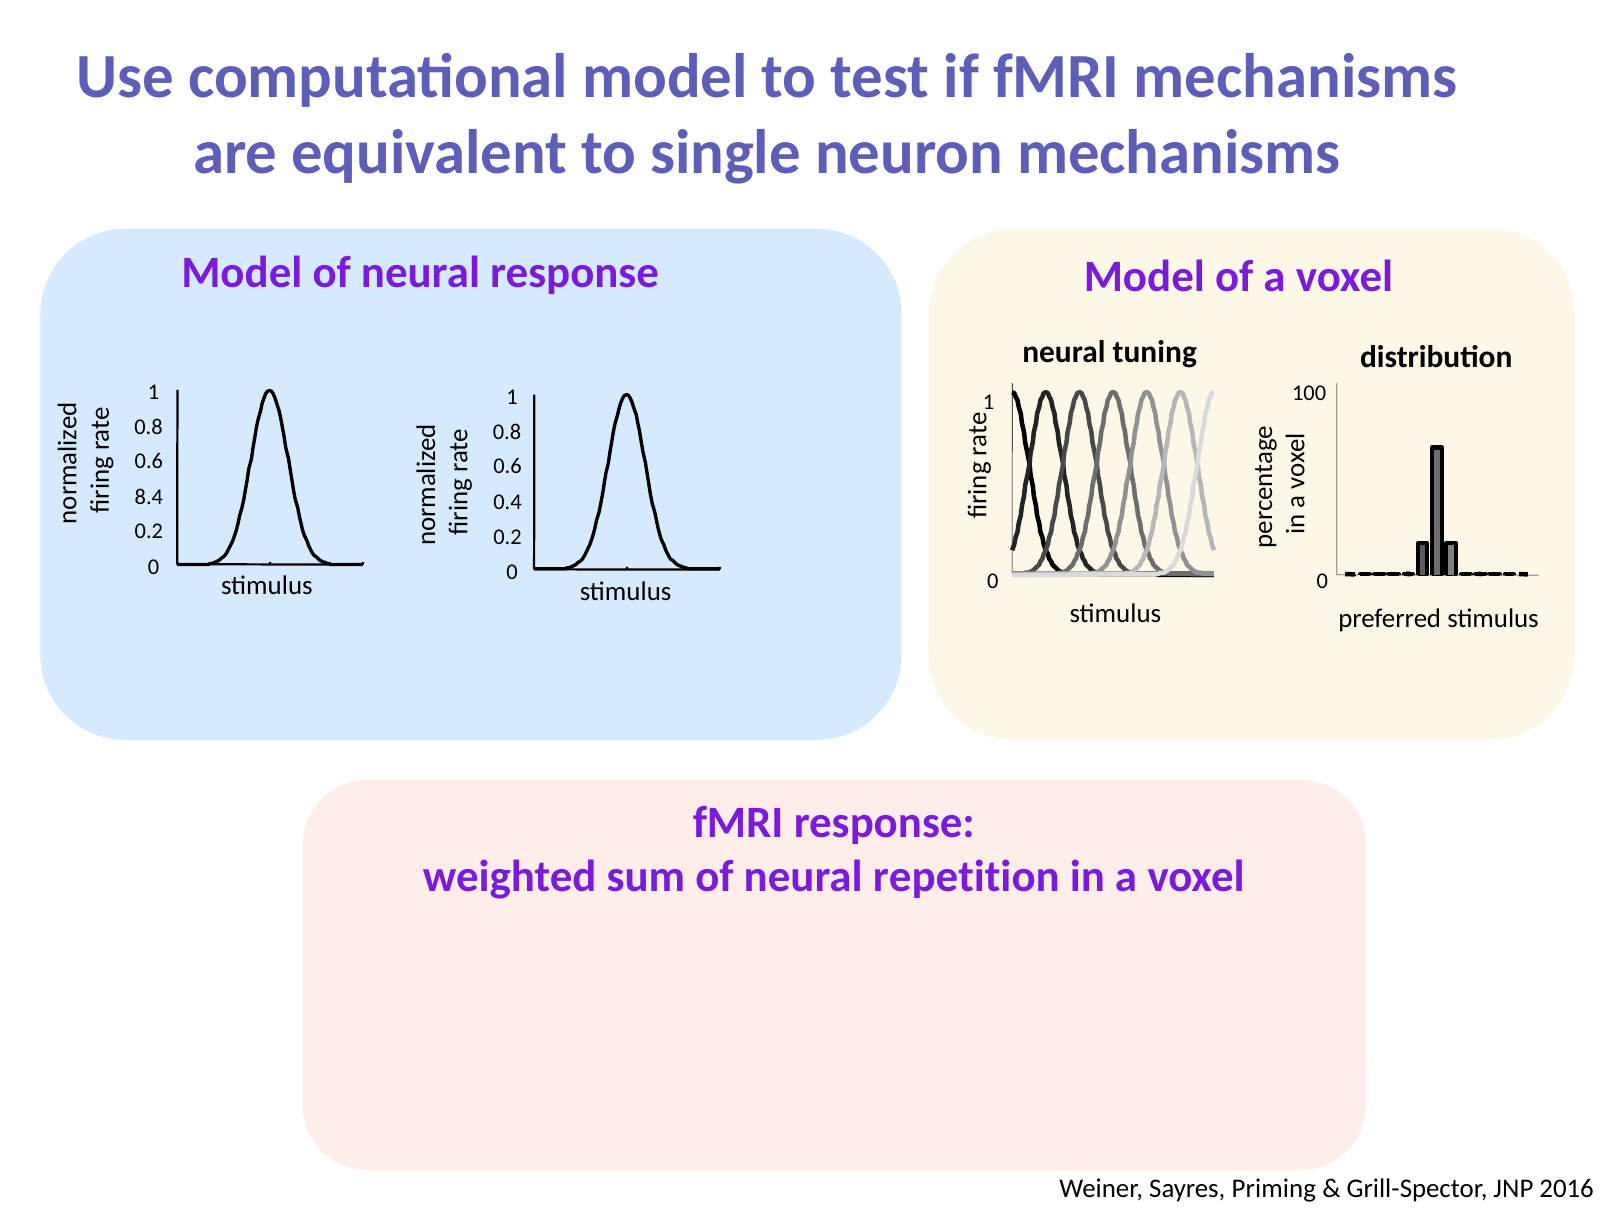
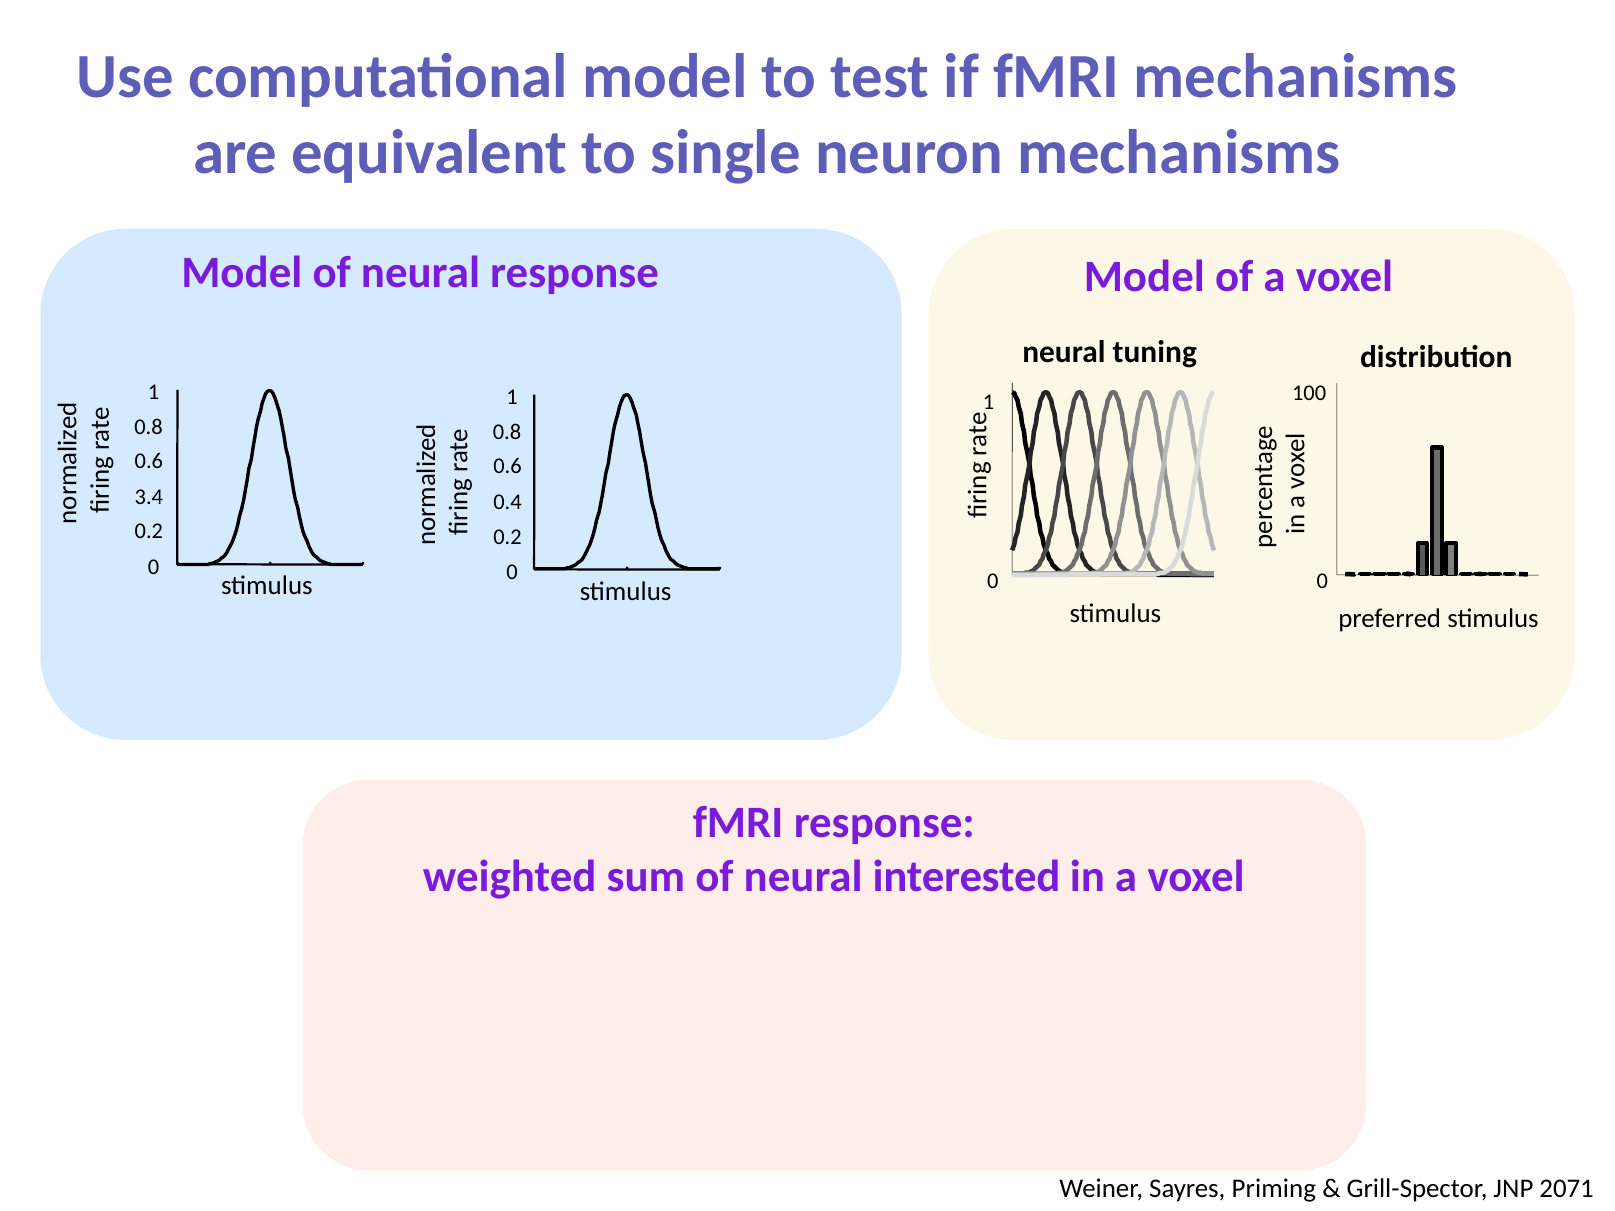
8.4: 8.4 -> 3.4 (149, 497)
repetition: repetition -> interested (967, 877)
2016: 2016 -> 2071 (1567, 1189)
